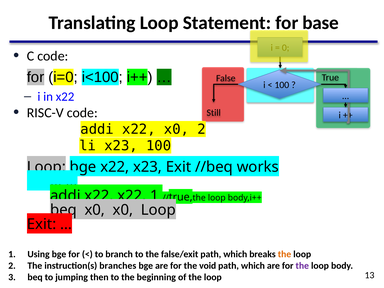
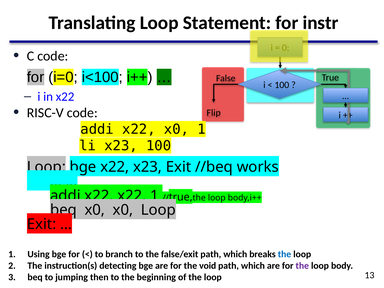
base: base -> instr (321, 23)
Still: Still -> Flip (214, 113)
x0 2: 2 -> 1 (202, 129)
the colour: orange -> blue (284, 254)
branches: branches -> detecting (118, 266)
